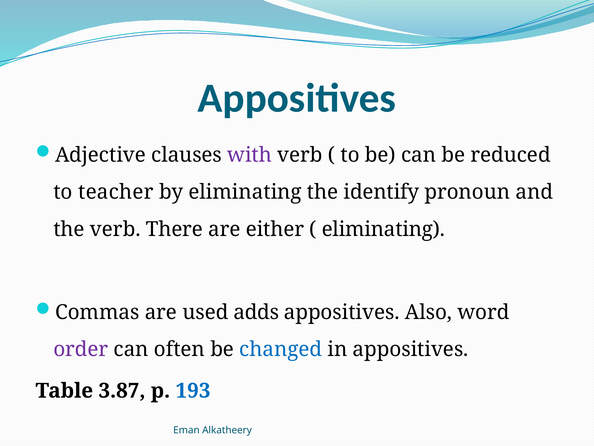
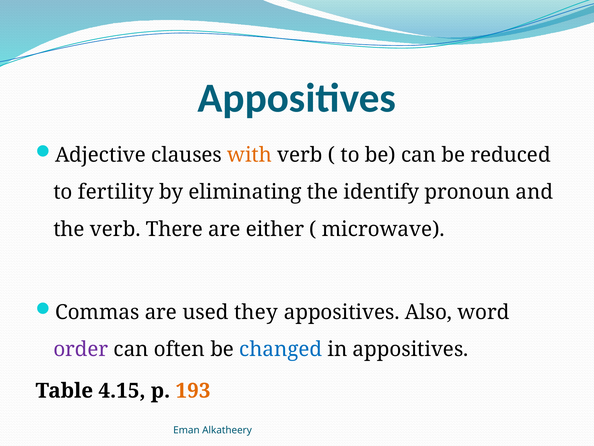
with colour: purple -> orange (250, 155)
teacher: teacher -> fertility (116, 192)
eliminating: eliminating -> microwave (383, 229)
adds: adds -> they (256, 312)
3.87: 3.87 -> 4.15 (122, 390)
193 colour: blue -> orange (193, 390)
